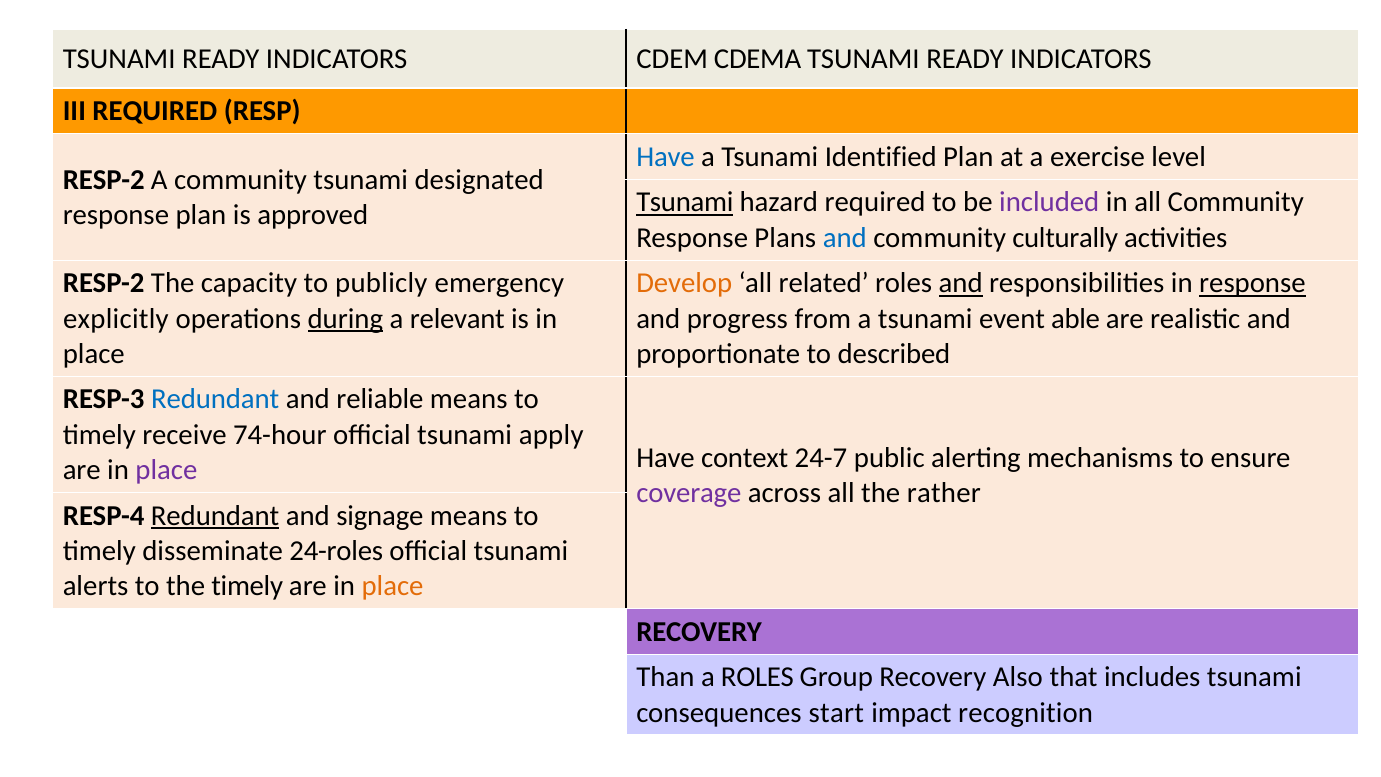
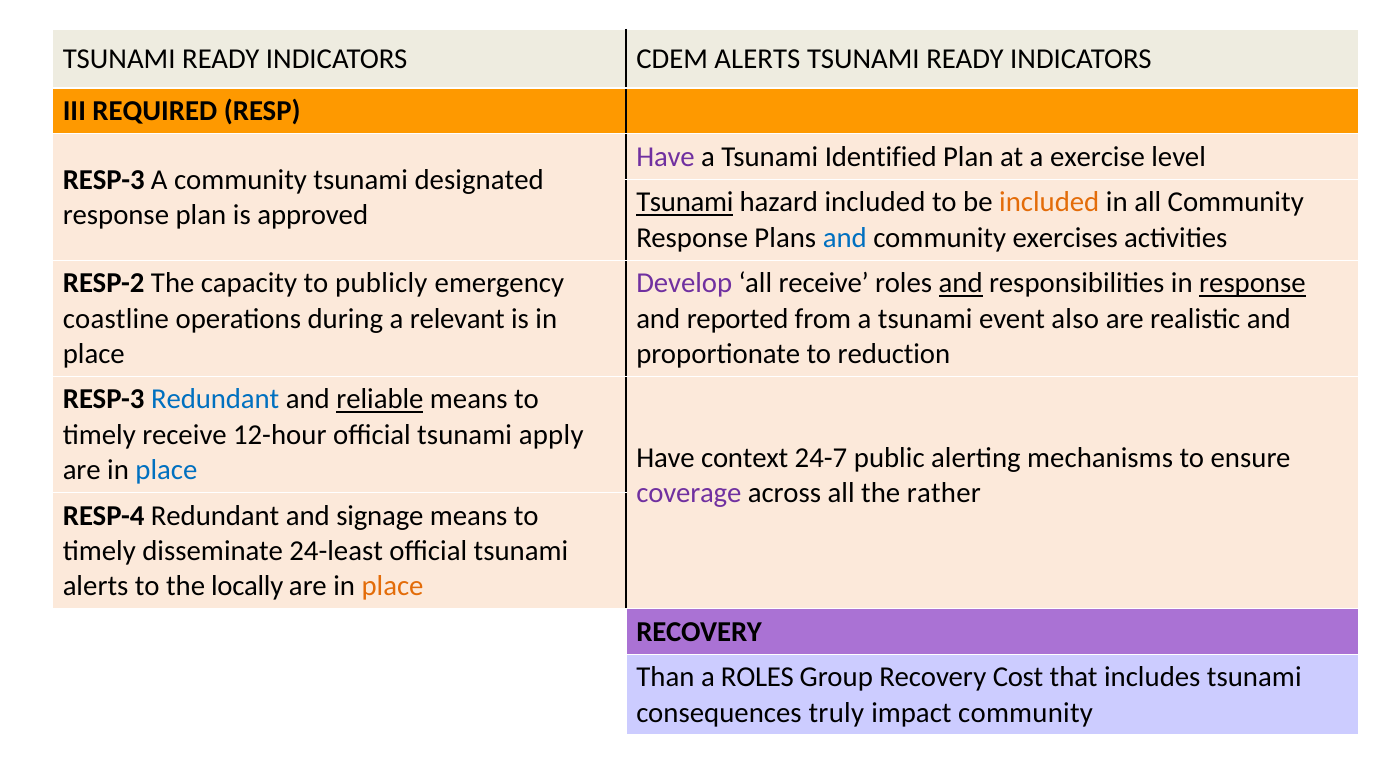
CDEM CDEMA: CDEMA -> ALERTS (757, 59)
Have colour: blue -> purple (666, 157)
RESP-2: RESP-2 -> RESP-3 (104, 180)
hazard required: required -> included (875, 202)
included colour: purple -> orange (1049, 202)
culturally: culturally -> exercises (1065, 238)
Develop colour: orange -> purple (684, 283)
all related: related -> receive (824, 283)
explicitly: explicitly -> coastline (116, 319)
during underline: present -> none (345, 319)
progress: progress -> reported (738, 319)
able: able -> also (1075, 319)
described: described -> reduction (894, 354)
reliable underline: none -> present (380, 399)
74-hour: 74-hour -> 12-hour (280, 435)
place colour: purple -> blue (166, 470)
Redundant underline: present -> none (215, 515)
24-roles: 24-roles -> 24-least (336, 551)
the timely: timely -> locally (247, 586)
Also: Also -> Cost (1018, 677)
start: start -> truly (836, 712)
impact recognition: recognition -> community (1026, 712)
